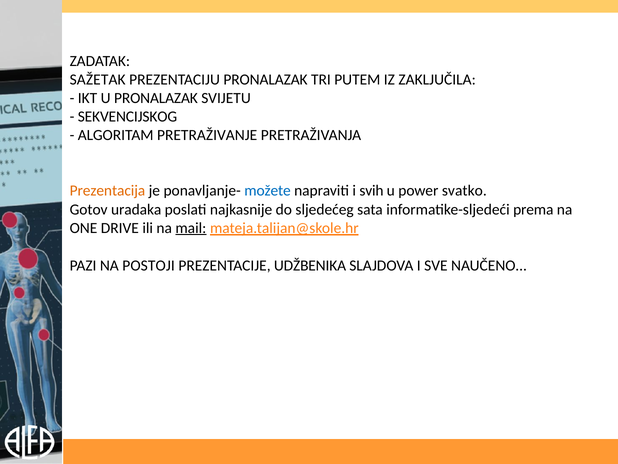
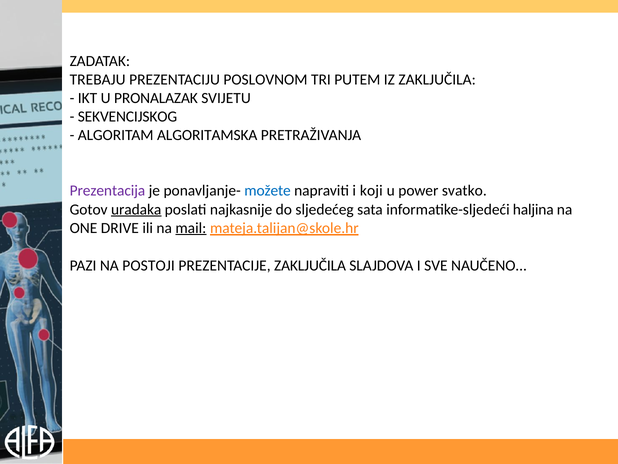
SAŽETAK: SAŽETAK -> TREBAJU (98, 79)
PREZENTACIJU PRONALAZAK: PRONALAZAK -> POSLOVNOM (265, 79)
PRETRAŽIVANJE: PRETRAŽIVANJE -> ALGORITAMSKA (207, 135)
Prezentacija colour: orange -> purple (107, 191)
svih: svih -> koji (371, 191)
uradaka underline: none -> present (136, 209)
prema: prema -> haljina (533, 209)
PREZENTACIJE UDŽBENIKA: UDŽBENIKA -> ZAKLJUČILA (310, 265)
